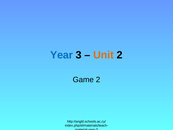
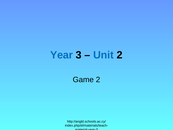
Unit colour: orange -> blue (103, 55)
